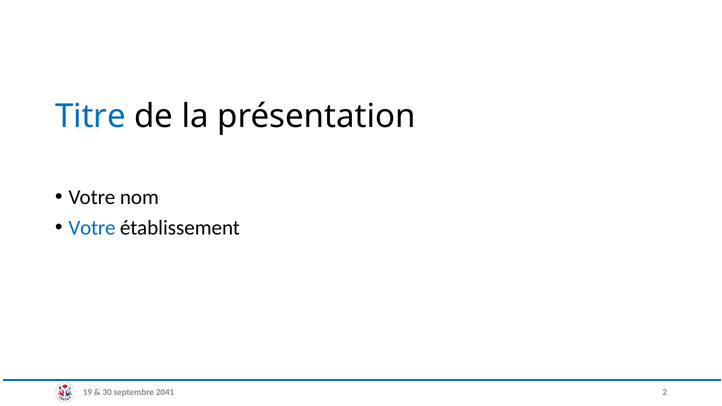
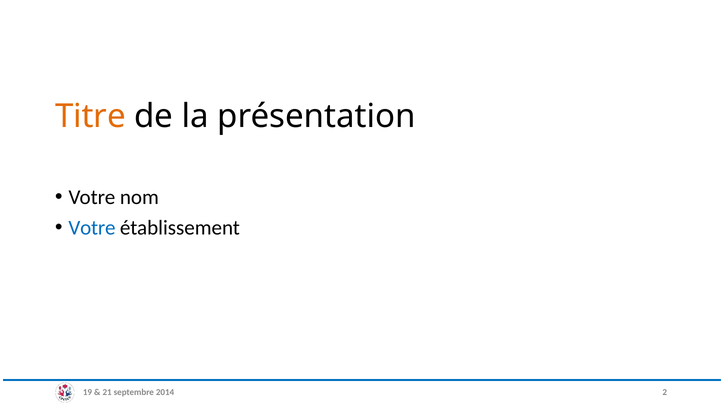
Titre colour: blue -> orange (90, 116)
30: 30 -> 21 (107, 392)
2041: 2041 -> 2014 (165, 392)
